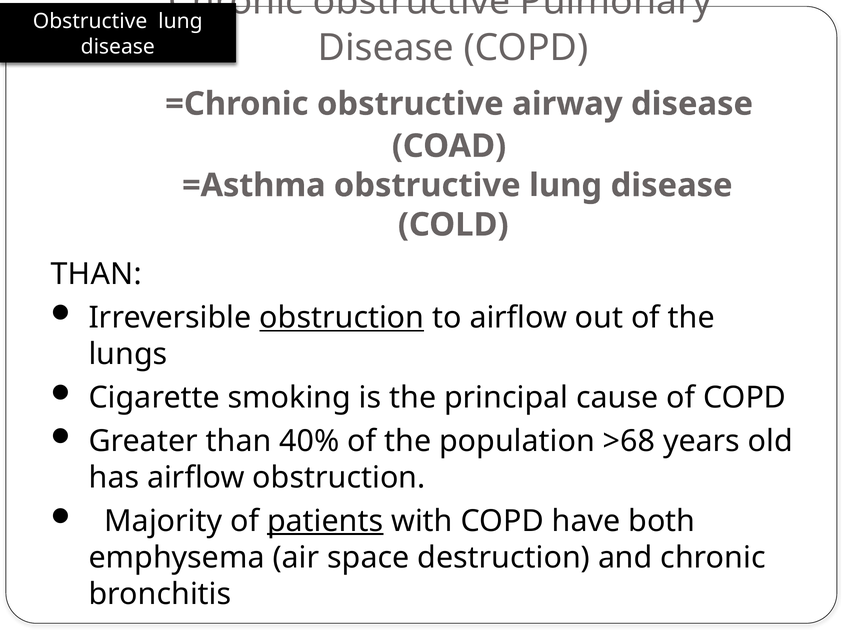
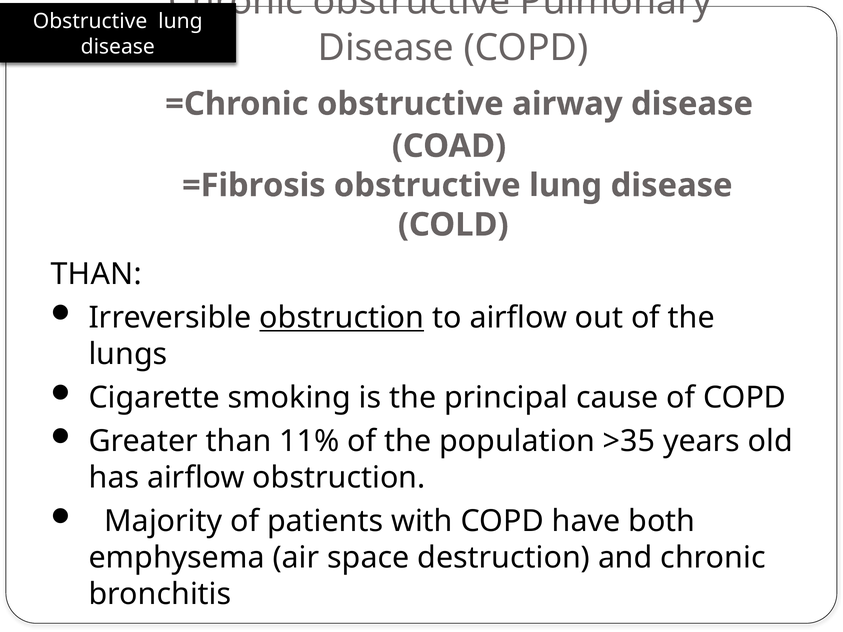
=Asthma: =Asthma -> =Fibrosis (254, 185)
40%: 40% -> 11% (309, 441)
>68: >68 -> >35 (629, 441)
patients underline: present -> none (325, 521)
